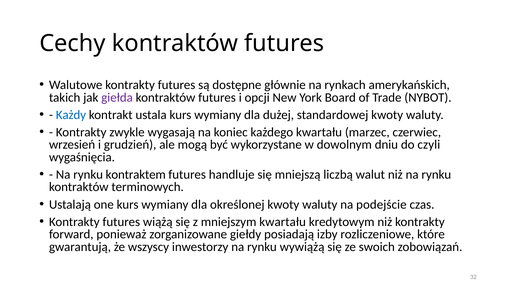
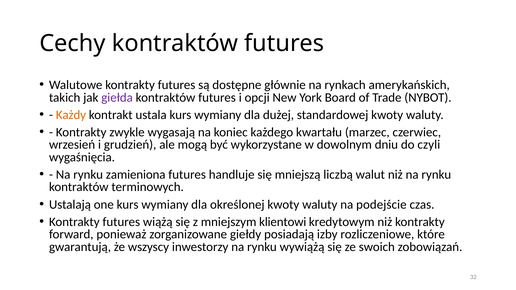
Każdy colour: blue -> orange (71, 115)
kontraktem: kontraktem -> zamieniona (136, 175)
mniejszym kwartału: kwartału -> klientowi (283, 222)
